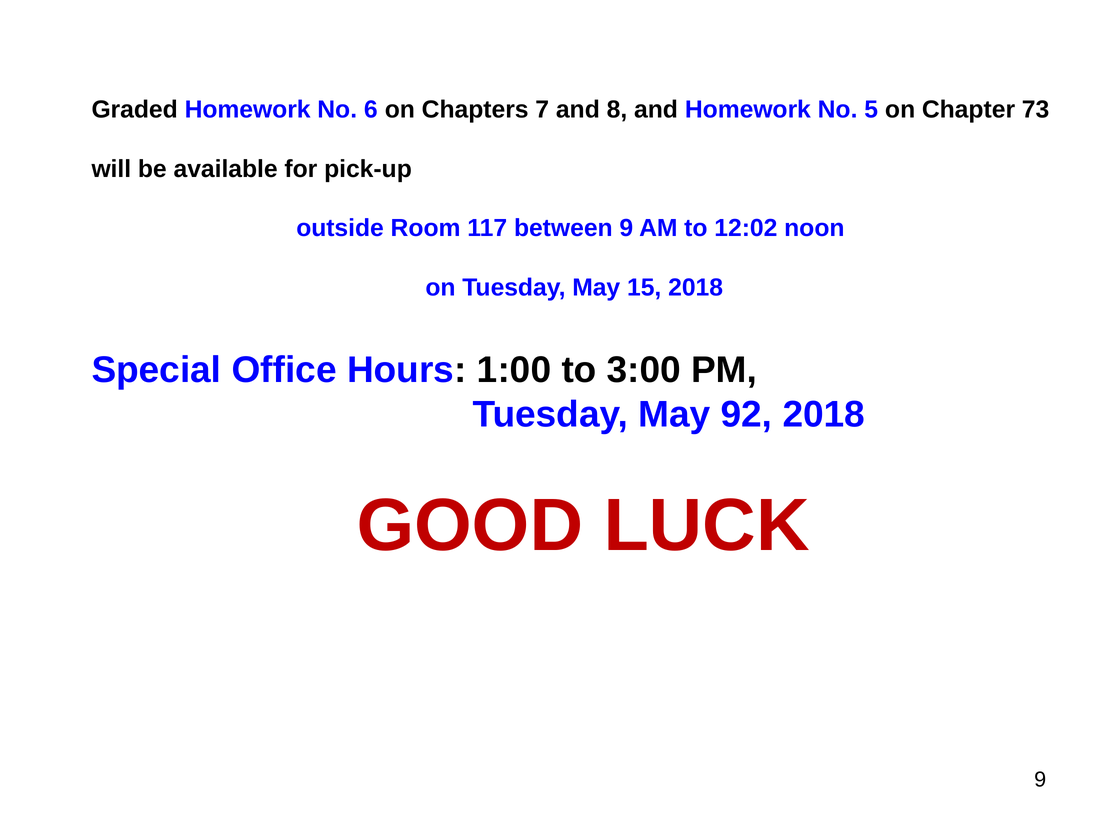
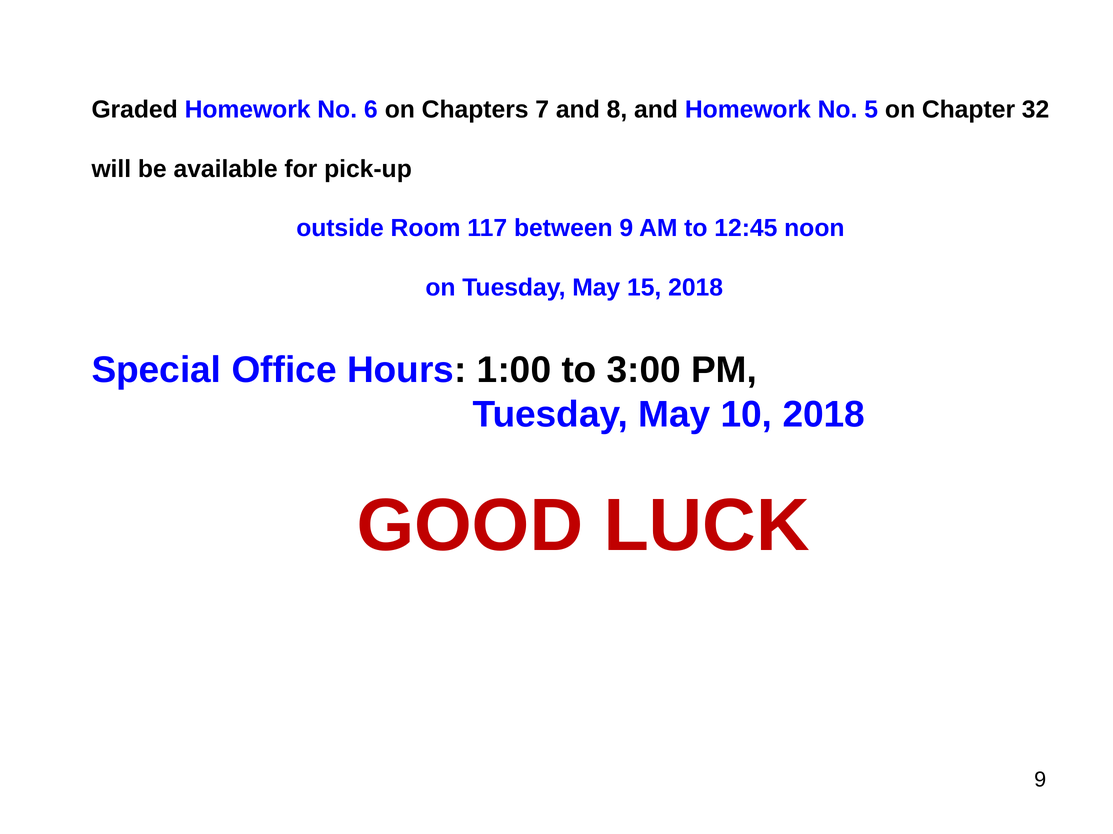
73: 73 -> 32 (1036, 110)
12:02: 12:02 -> 12:45 (746, 229)
92: 92 -> 10 (746, 415)
